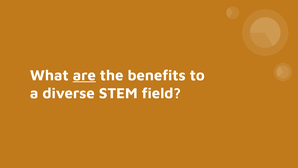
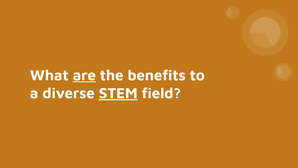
STEM underline: none -> present (118, 93)
